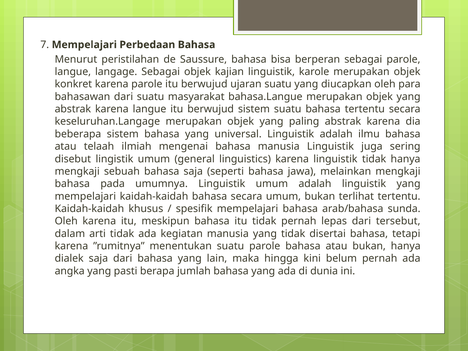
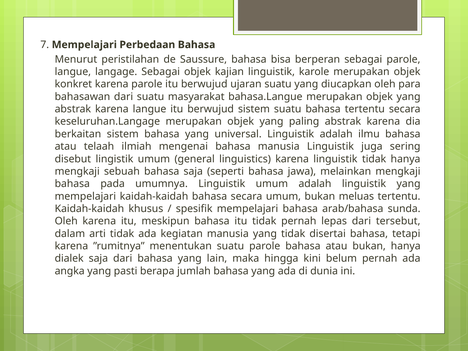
beberapa: beberapa -> berkaitan (78, 134)
terlihat: terlihat -> meluas (356, 196)
